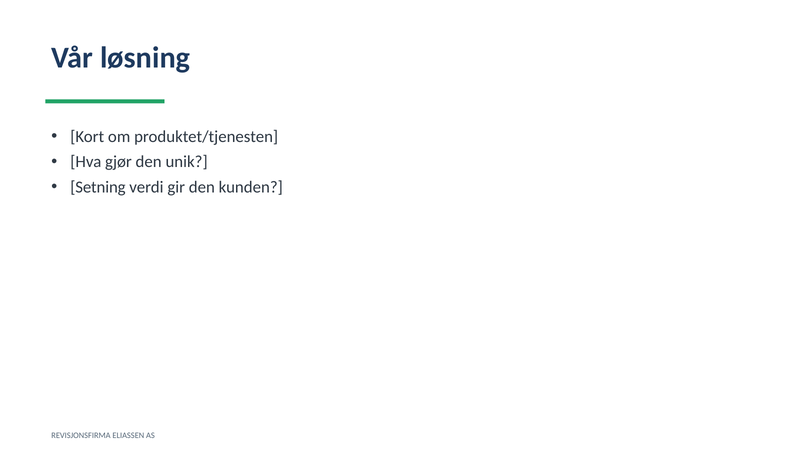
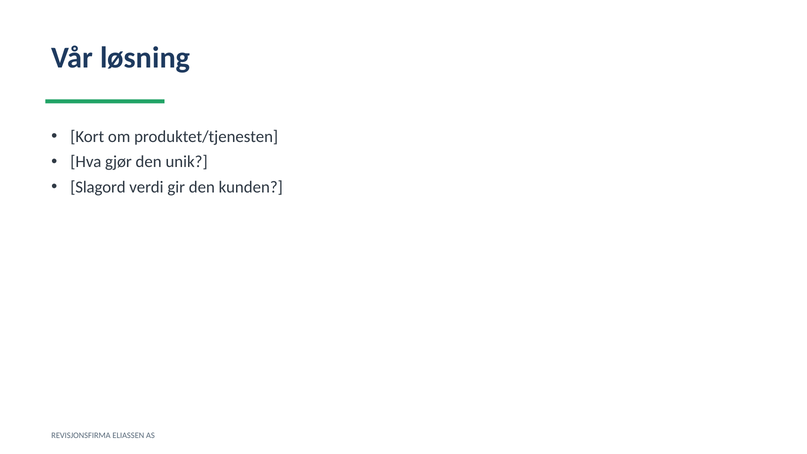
Setning: Setning -> Slagord (98, 187)
